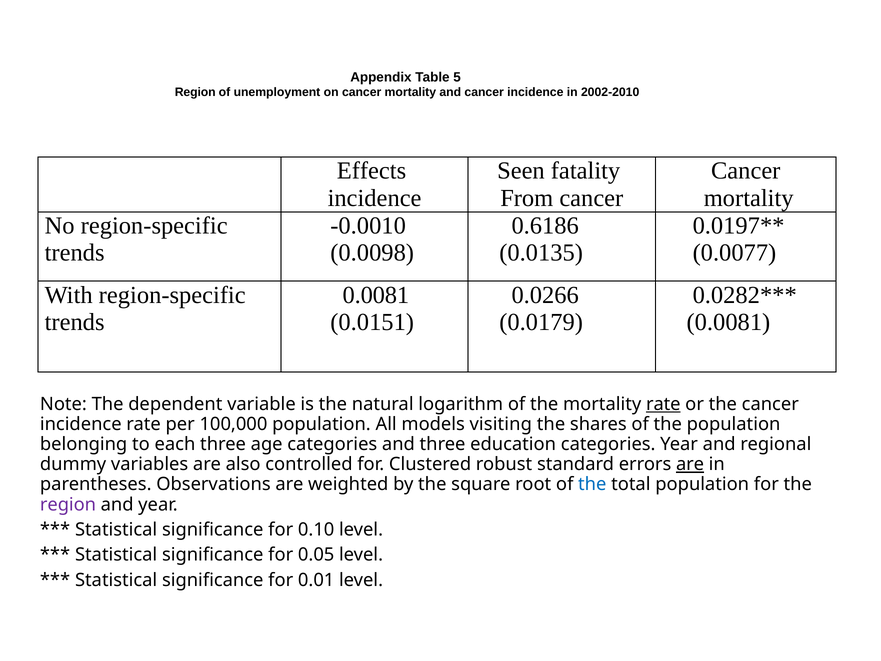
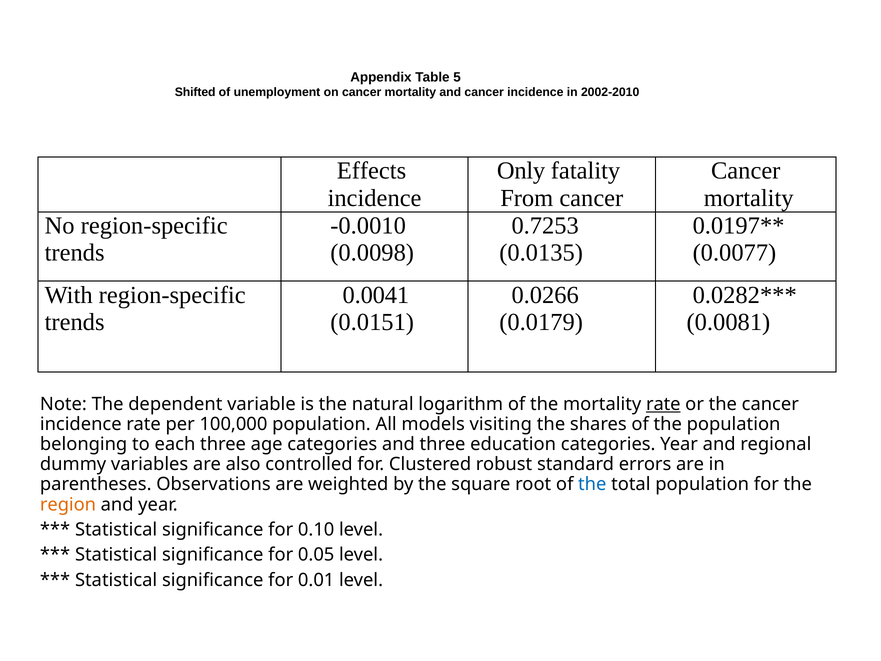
Region: Region -> Shifted (195, 92)
Seen: Seen -> Only (521, 171)
0.6186: 0.6186 -> 0.7253 (545, 226)
0.0081: 0.0081 -> 0.0041 (376, 295)
are underline: present -> none (690, 464)
region colour: purple -> orange (68, 504)
